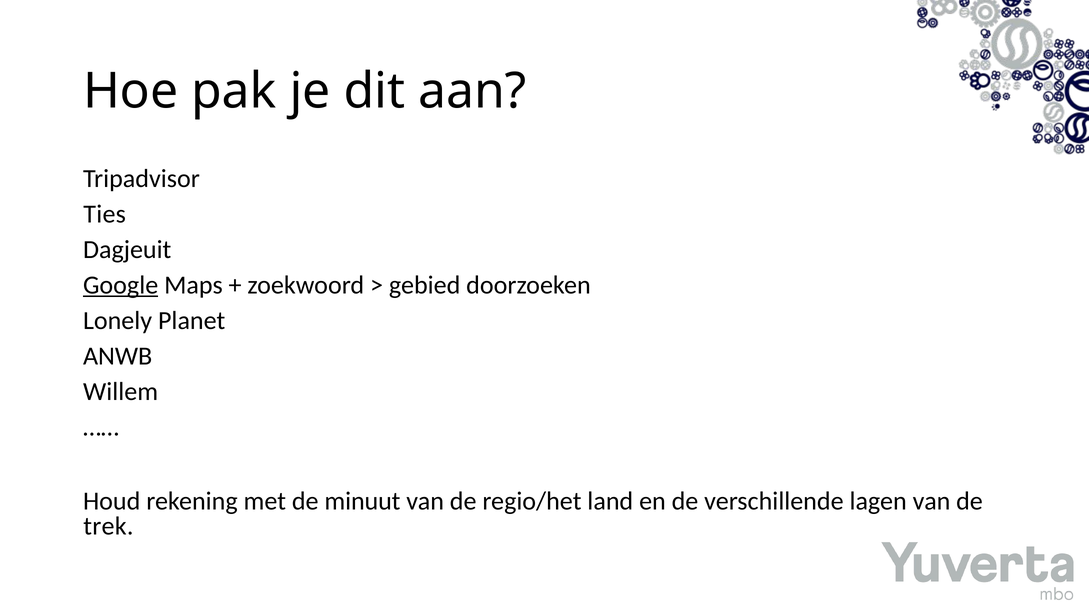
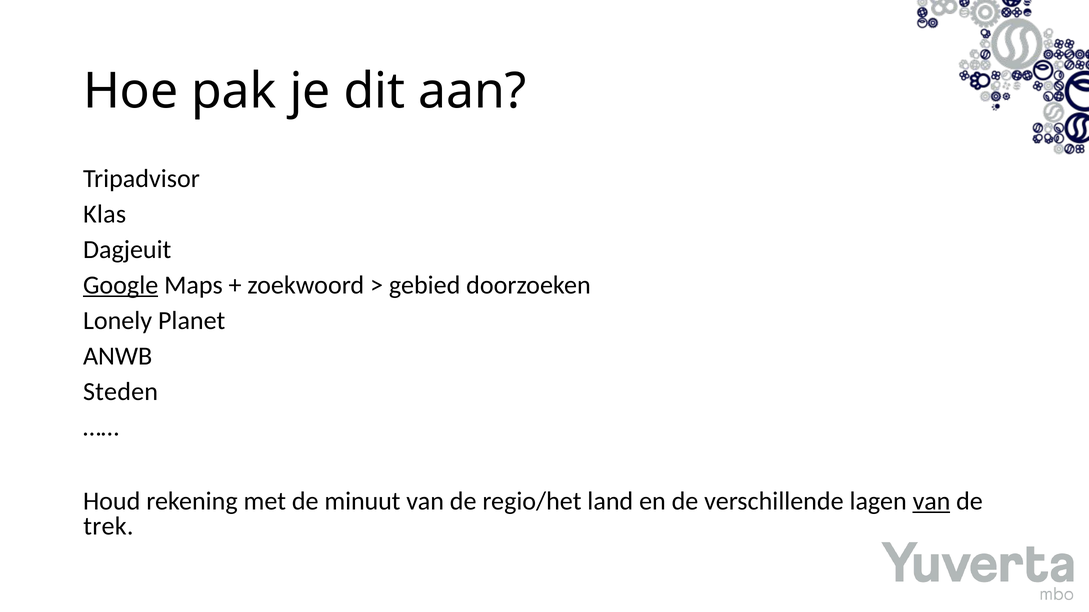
Ties: Ties -> Klas (105, 214)
Willem: Willem -> Steden (121, 392)
van underline: none -> present (932, 501)
